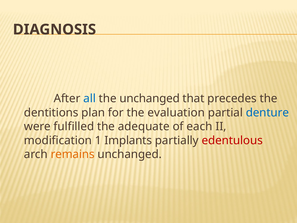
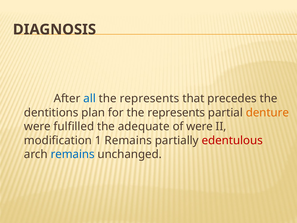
unchanged: unchanged -> represents (149, 98)
for the evaluation: evaluation -> represents (176, 112)
denture colour: blue -> orange (267, 112)
of each: each -> were (200, 126)
1 Implants: Implants -> Remains (128, 140)
remains colour: orange -> blue (73, 154)
